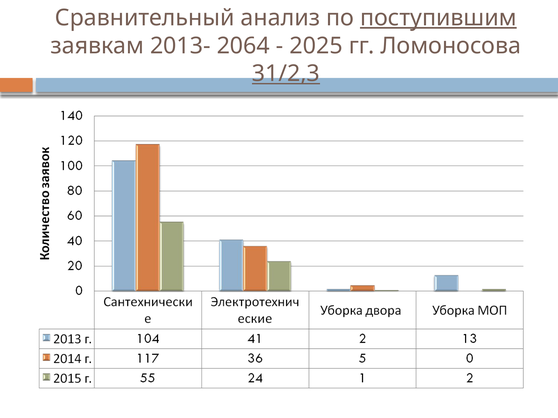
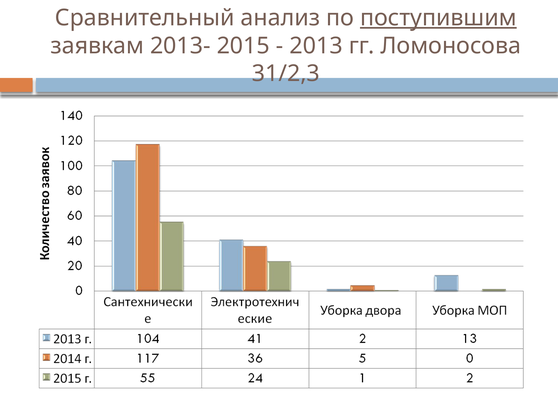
2064: 2064 -> 2015 (243, 46)
2025: 2025 -> 2013 (316, 46)
31/2,3 underline: present -> none (286, 74)
